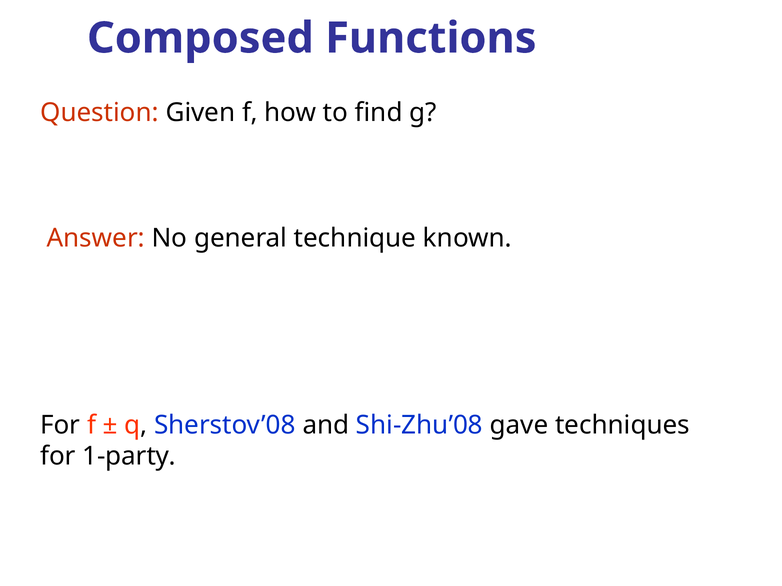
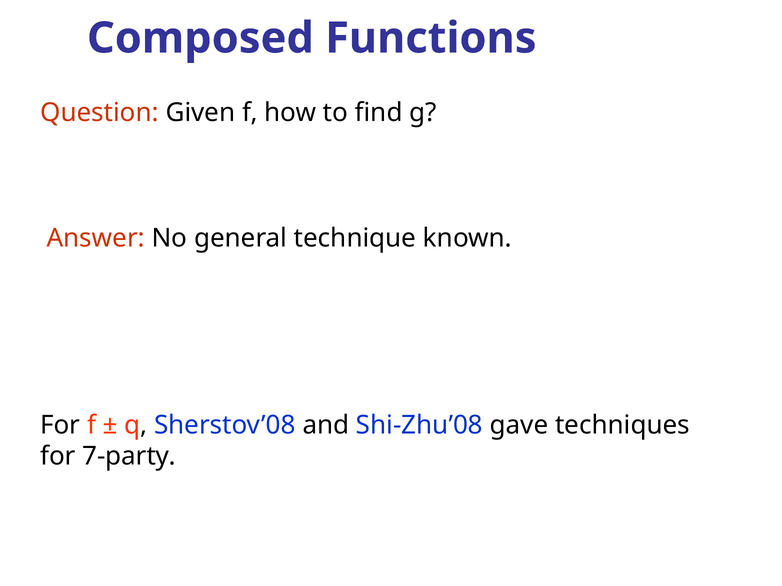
1-party: 1-party -> 7-party (129, 457)
